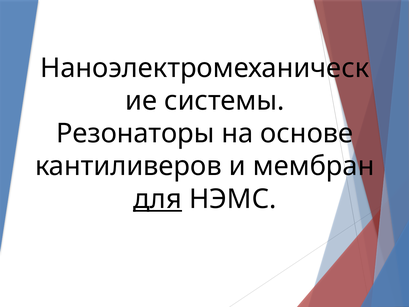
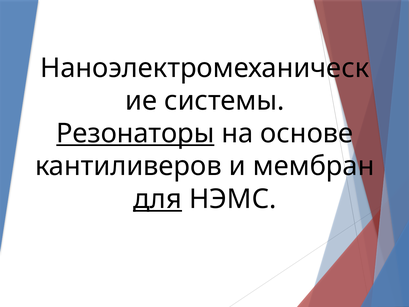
Резонаторы underline: none -> present (135, 133)
